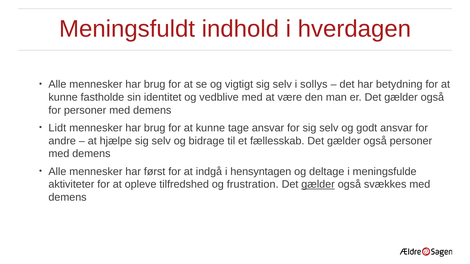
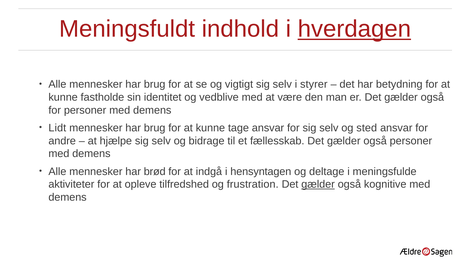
hverdagen underline: none -> present (354, 29)
sollys: sollys -> styrer (314, 84)
godt: godt -> sted (367, 128)
først: først -> brød (155, 172)
svækkes: svækkes -> kognitive (385, 185)
